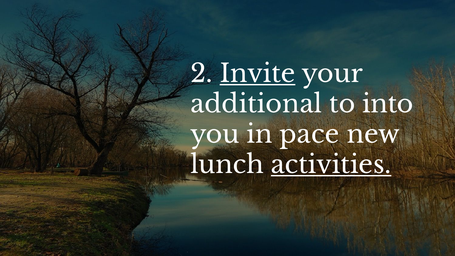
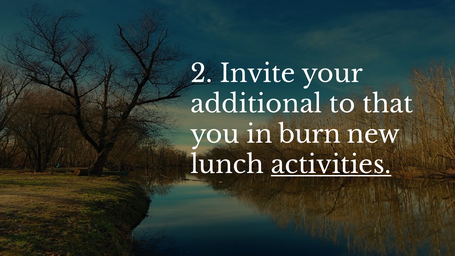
Invite underline: present -> none (258, 74)
into: into -> that (388, 104)
pace: pace -> burn (310, 135)
